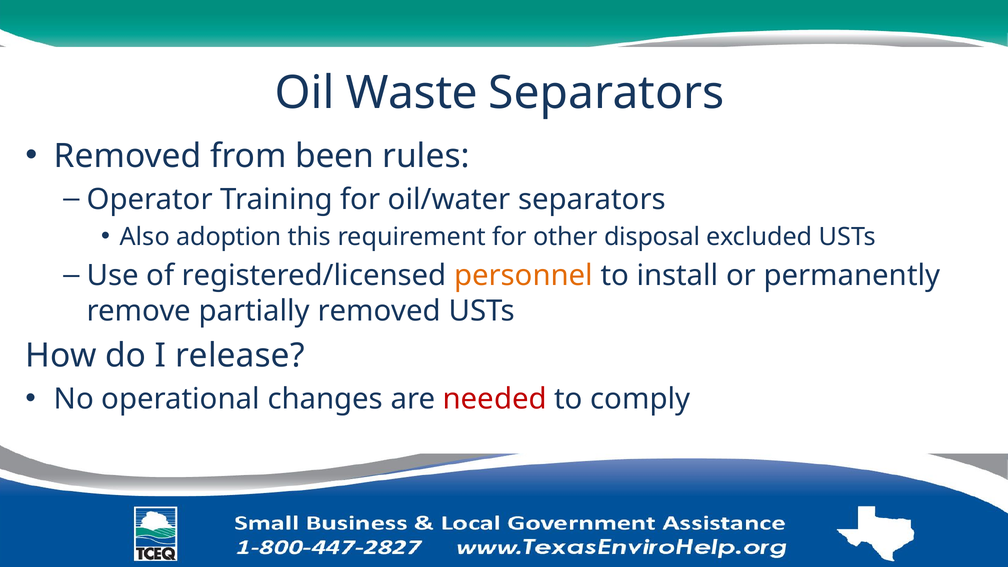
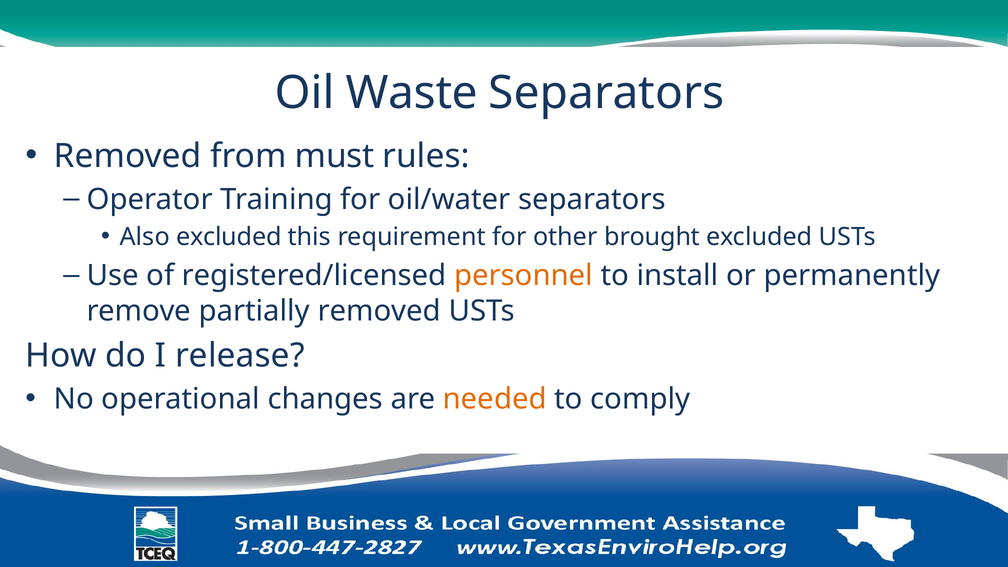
been: been -> must (335, 156)
Also adoption: adoption -> excluded (229, 237)
disposal: disposal -> brought (652, 237)
needed colour: red -> orange (495, 399)
